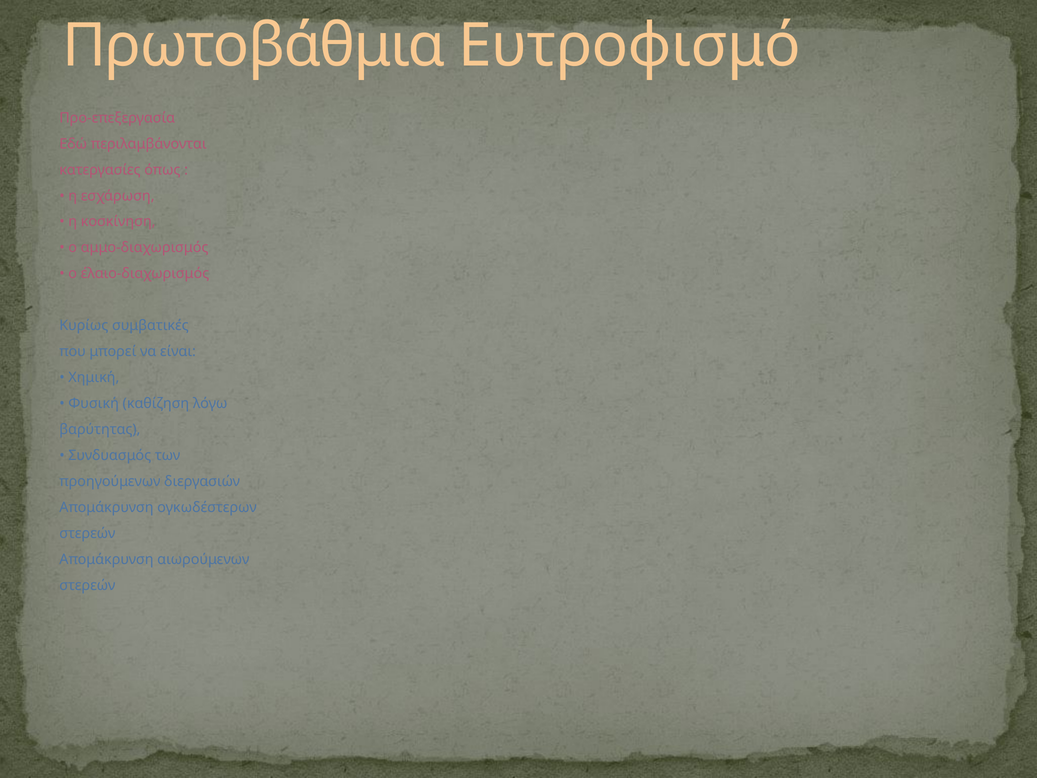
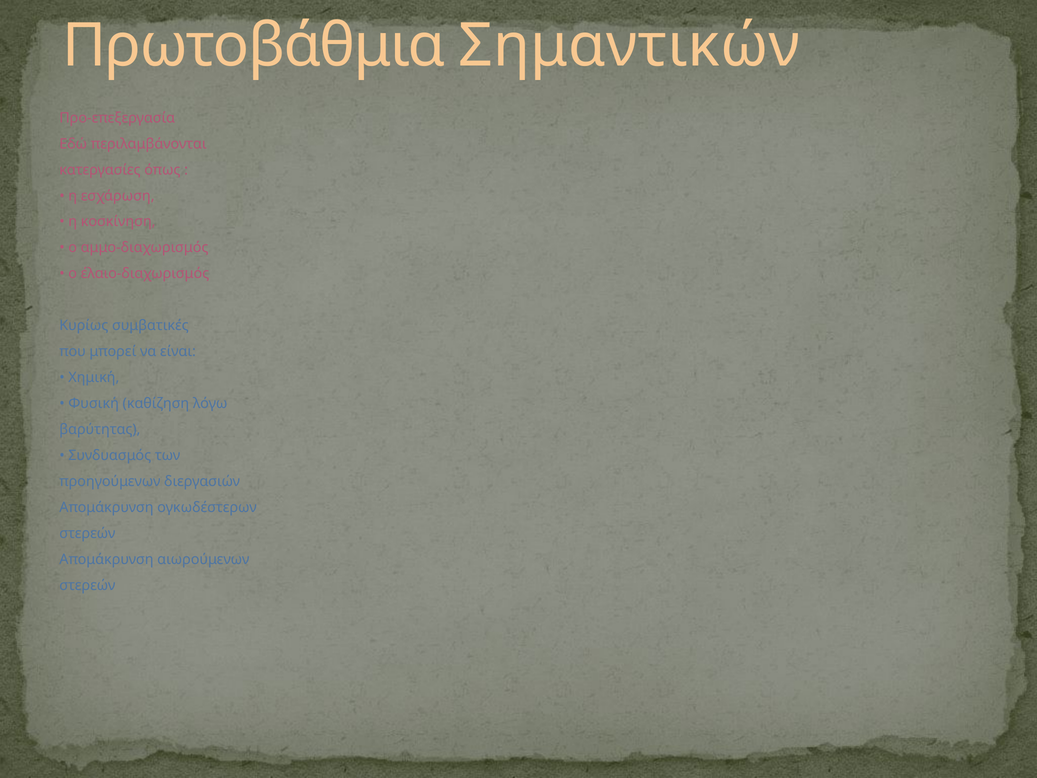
Ευτροφισμό: Ευτροφισμό -> Σημαντικών (629, 46)
